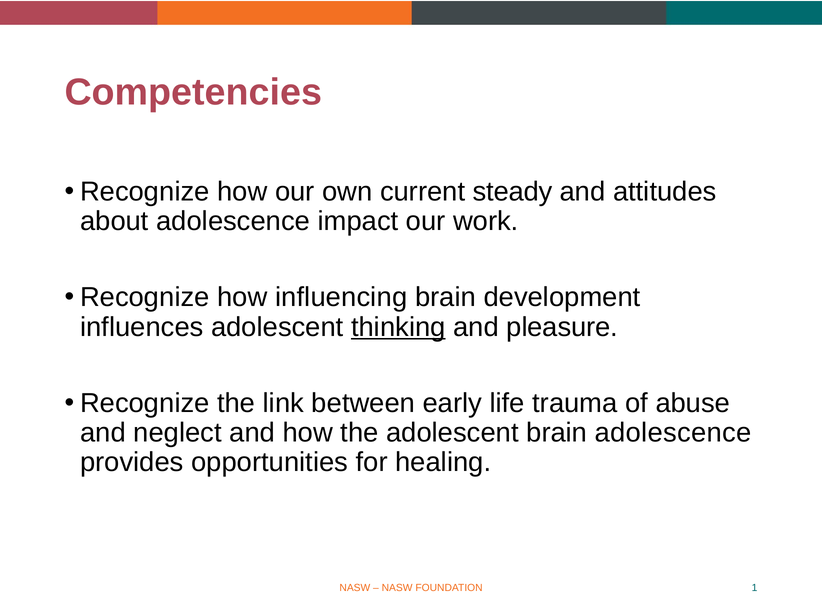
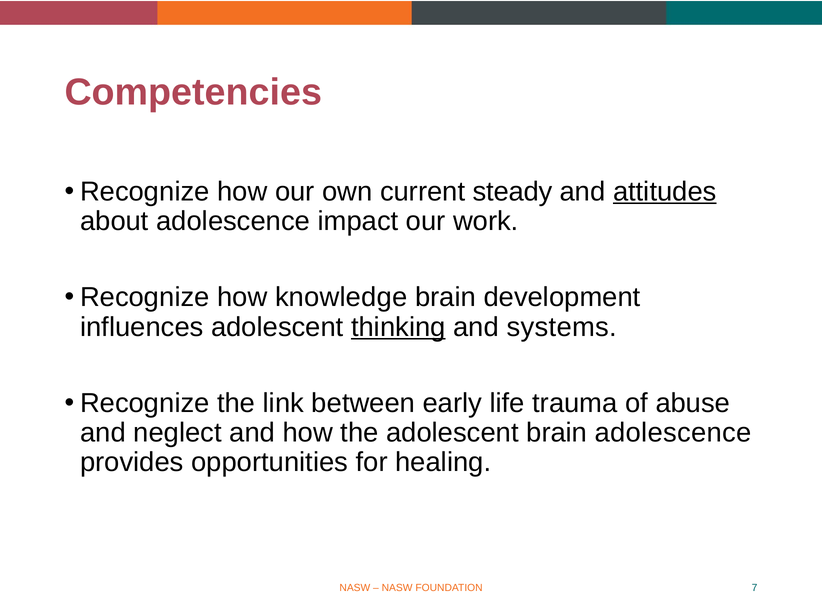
attitudes underline: none -> present (665, 192)
influencing: influencing -> knowledge (341, 298)
pleasure: pleasure -> systems (562, 327)
1: 1 -> 7 (755, 589)
